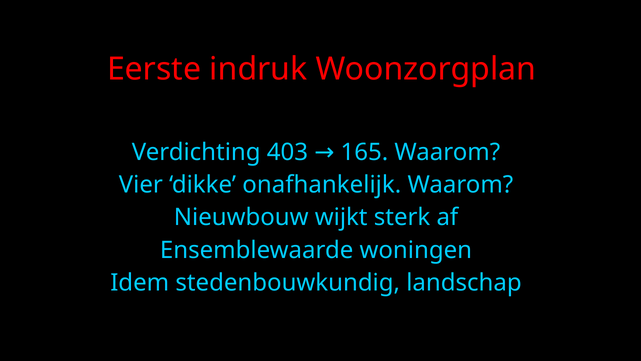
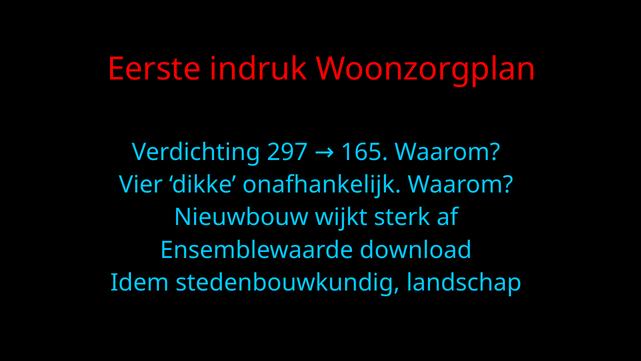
403: 403 -> 297 (287, 152)
woningen: woningen -> download (416, 250)
